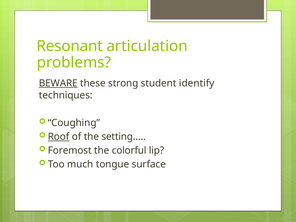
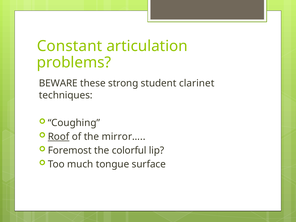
Resonant: Resonant -> Constant (70, 46)
BEWARE underline: present -> none (58, 83)
identify: identify -> clarinet (197, 83)
setting…: setting… -> mirror… (124, 137)
